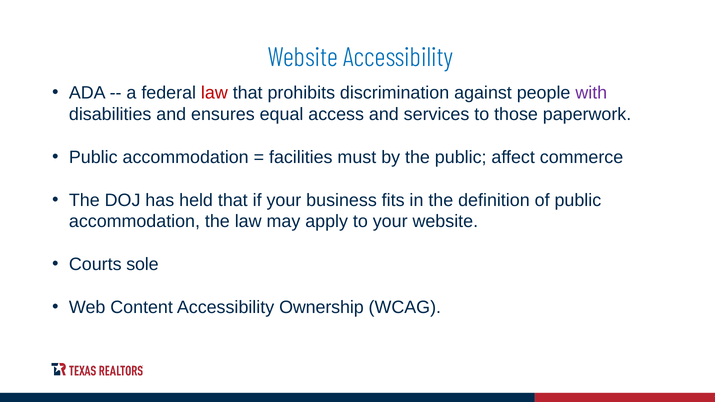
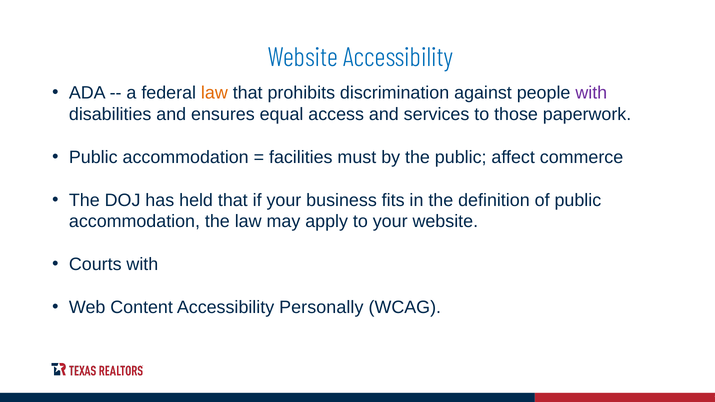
law colour: red -> orange (214, 93)
Courts sole: sole -> with (142, 265)
Ownership: Ownership -> Personally (321, 307)
